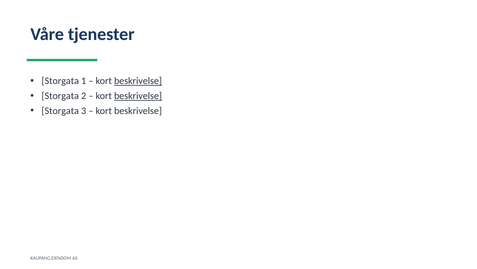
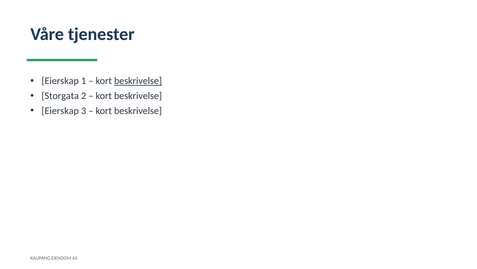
Storgata: Storgata -> Eierskap (60, 81)
beskrivelse underline: present -> none (138, 96)
Storgata: Storgata -> Eierskap (60, 111)
